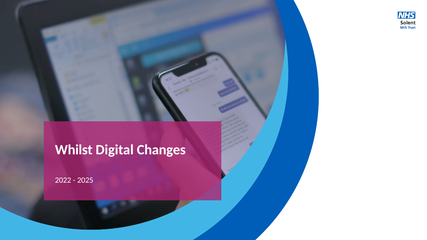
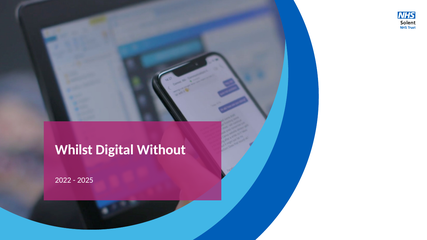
Changes: Changes -> Without (161, 150)
